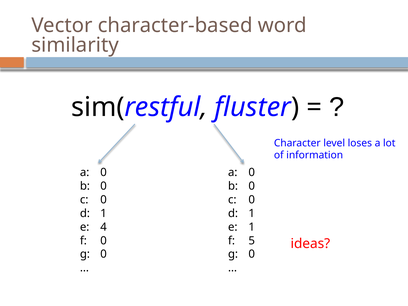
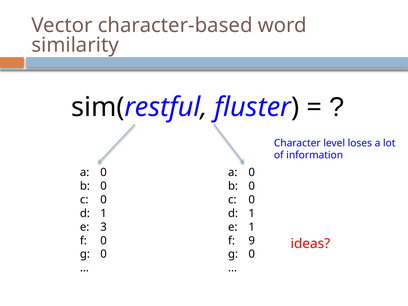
4: 4 -> 3 (104, 227)
5: 5 -> 9 (252, 241)
